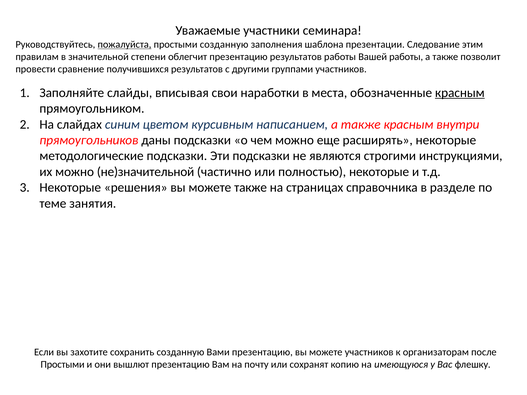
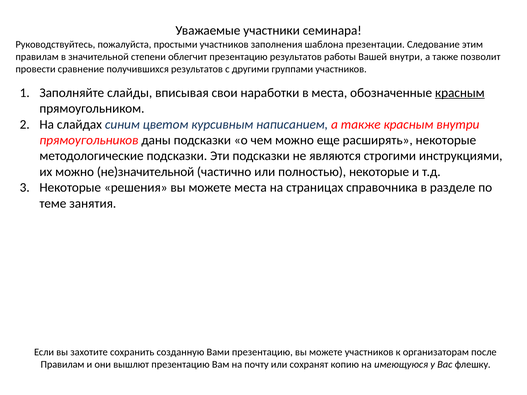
пожалуйста underline: present -> none (124, 44)
простыми созданную: созданную -> участников (224, 44)
Вашей работы: работы -> внутри (406, 57)
можете также: также -> места (250, 188)
Простыми: Простыми -> Правилам (63, 365)
